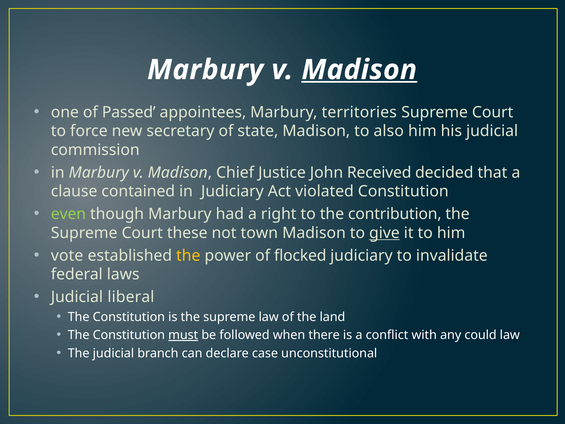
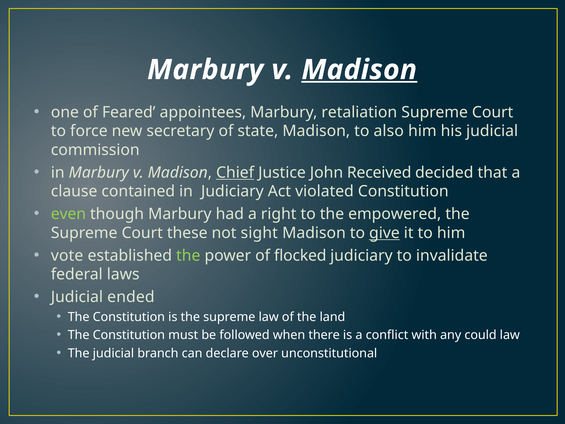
Passed: Passed -> Feared (129, 112)
territories: territories -> retaliation (359, 112)
Chief underline: none -> present (235, 173)
contribution: contribution -> empowered (395, 214)
town: town -> sight (259, 233)
the colour: yellow -> light green (188, 255)
liberal: liberal -> ended (131, 297)
must underline: present -> none (183, 335)
case: case -> over (265, 353)
